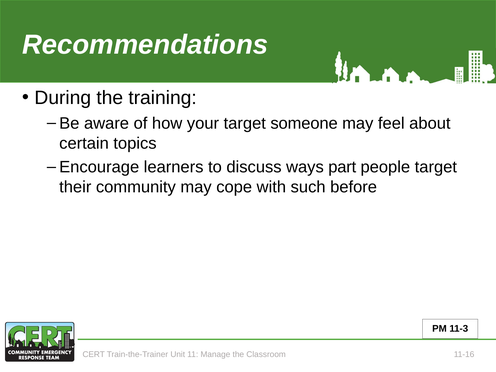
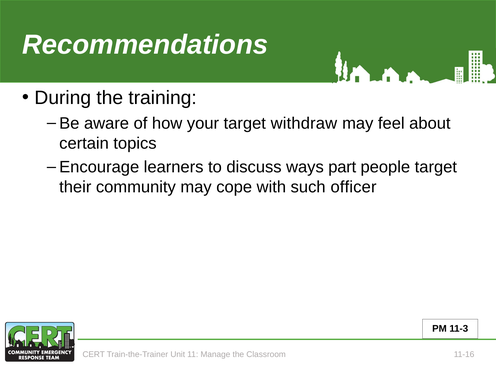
someone: someone -> withdraw (304, 123)
before: before -> officer (354, 187)
